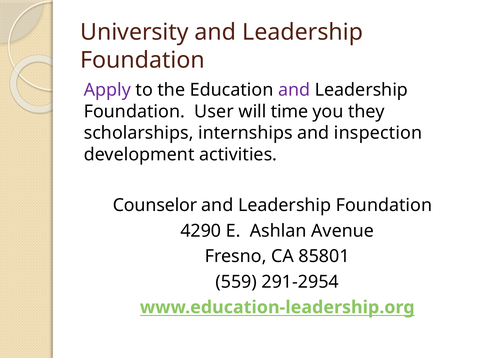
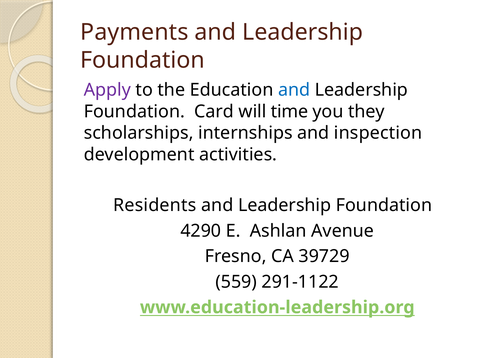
University: University -> Payments (134, 32)
and colour: purple -> blue (294, 90)
User: User -> Card (214, 111)
Counselor: Counselor -> Residents (155, 205)
85801: 85801 -> 39729 (324, 256)
291-2954: 291-2954 -> 291-1122 (300, 282)
